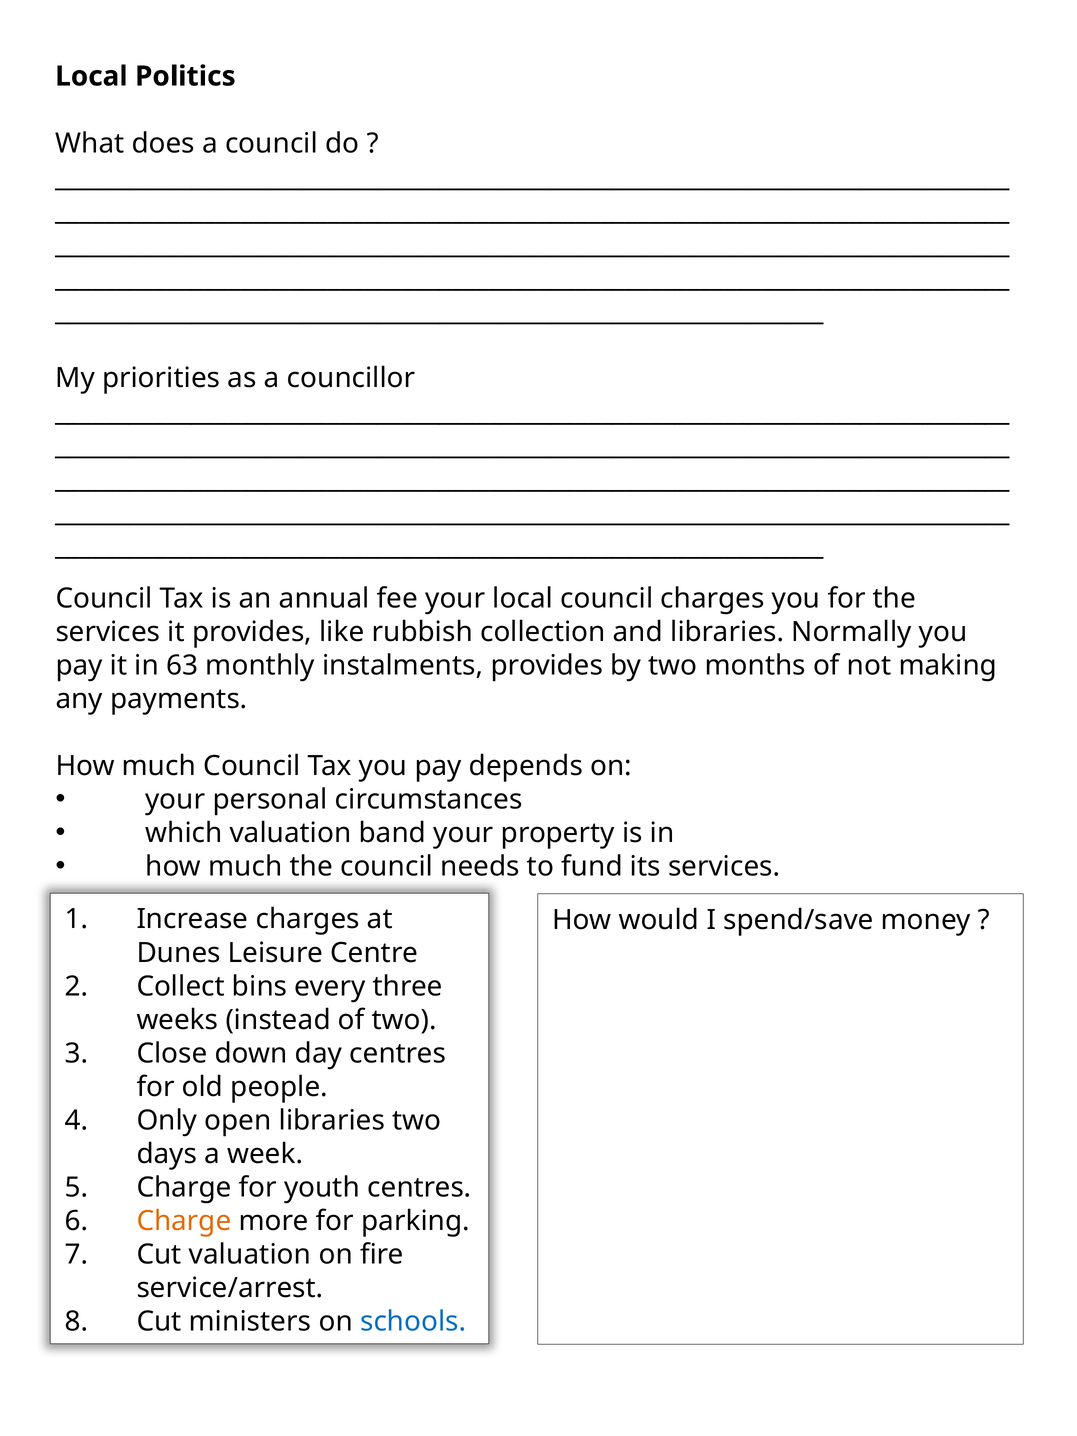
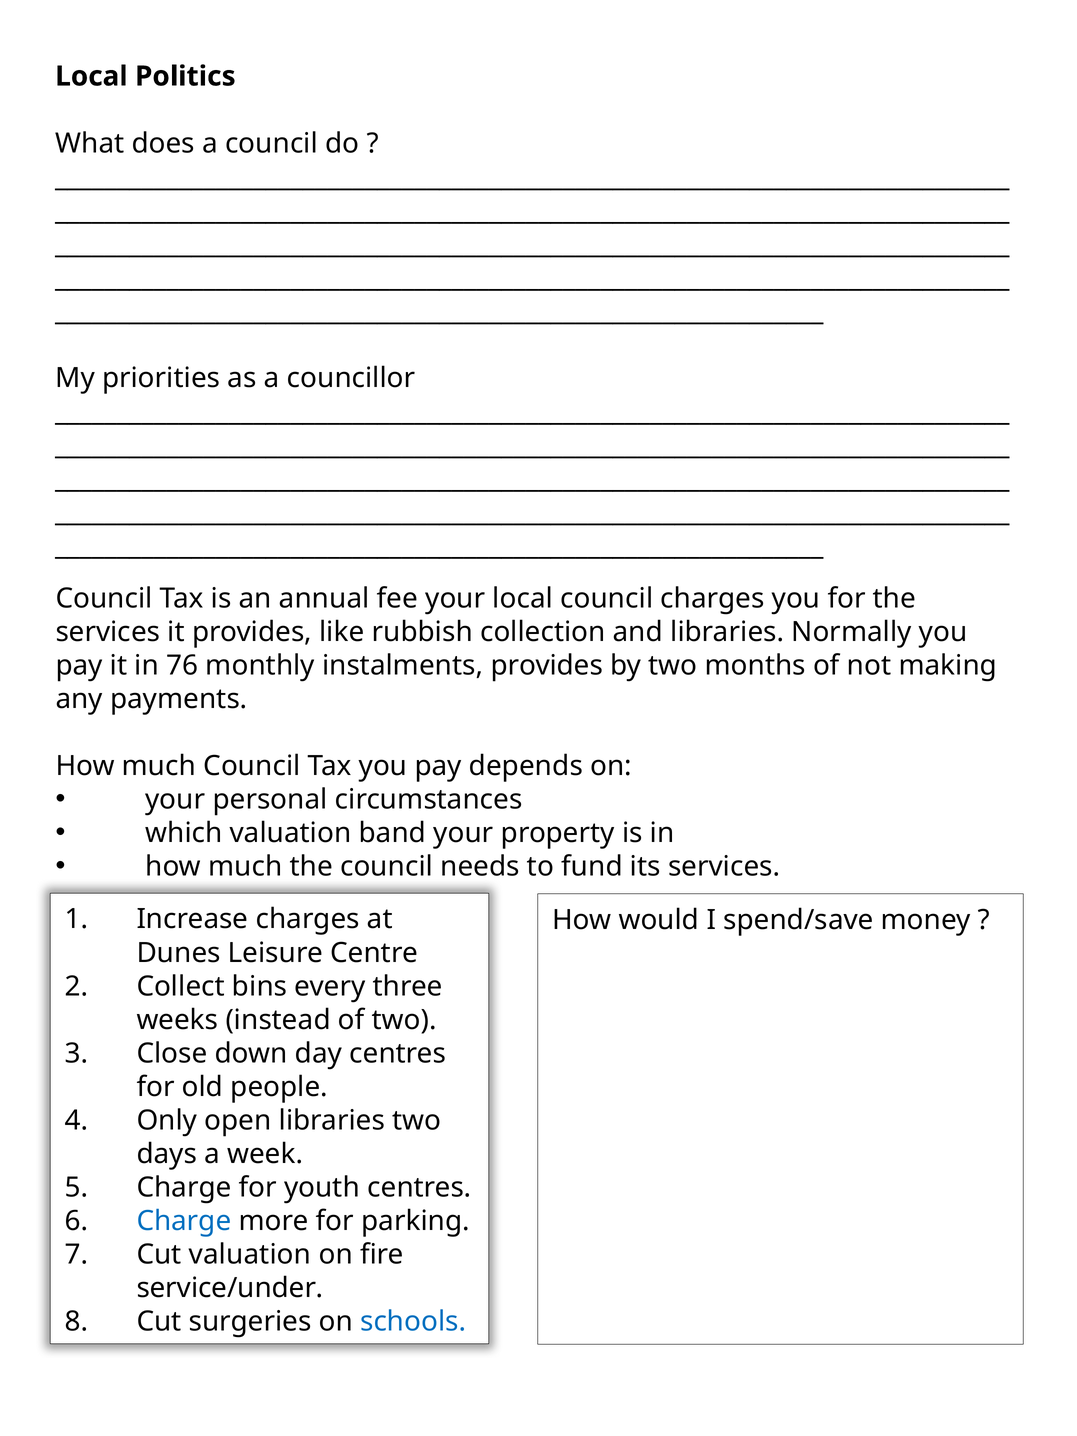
63: 63 -> 76 (182, 665)
Charge colour: orange -> blue (184, 1221)
service/arrest: service/arrest -> service/under (230, 1288)
ministers: ministers -> surgeries (250, 1322)
